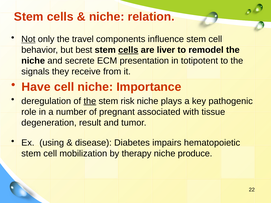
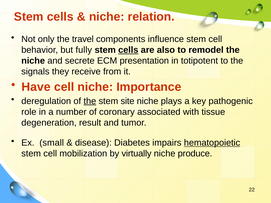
Not underline: present -> none (28, 39)
best: best -> fully (84, 50)
liver: liver -> also (166, 50)
risk: risk -> site (128, 101)
pregnant: pregnant -> coronary (117, 112)
using: using -> small (52, 143)
hematopoietic underline: none -> present (212, 143)
therapy: therapy -> virtually (137, 154)
